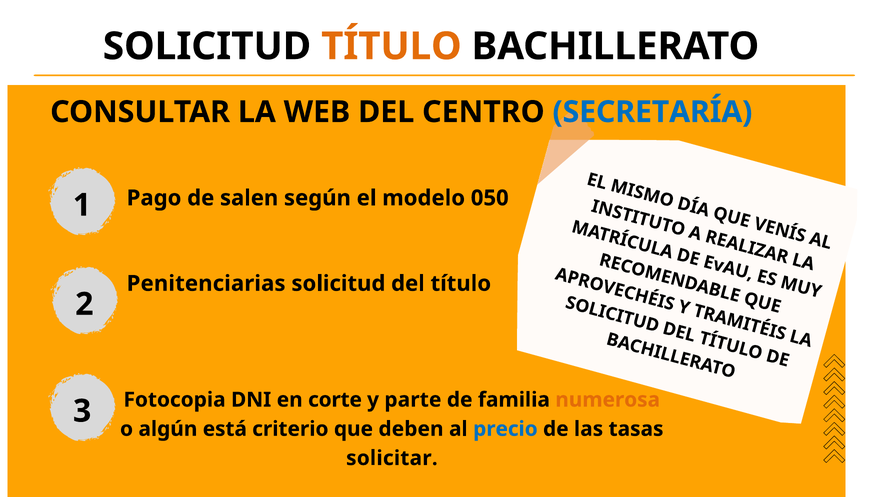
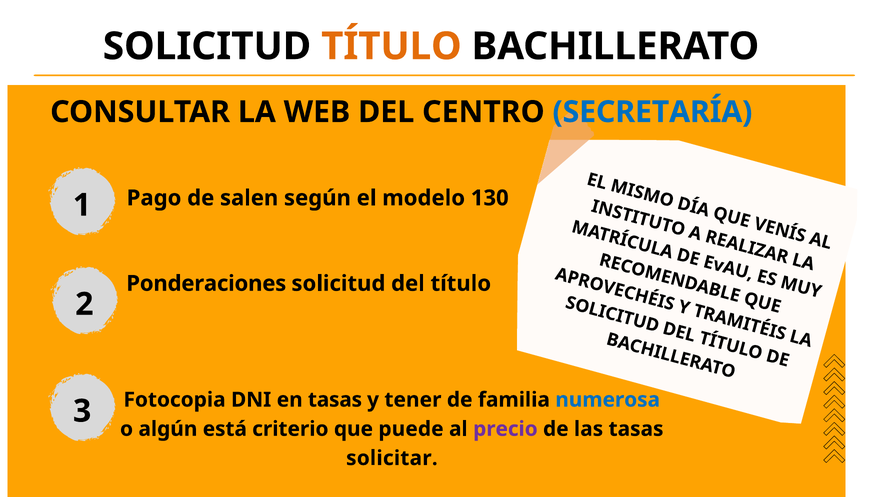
050: 050 -> 130 (490, 198)
Penitenciarias: Penitenciarias -> Ponderaciones (206, 284)
en corte: corte -> tasas (335, 400)
parte: parte -> tener (413, 400)
numerosa colour: orange -> blue (608, 400)
deben: deben -> puede (411, 429)
precio colour: blue -> purple (505, 429)
